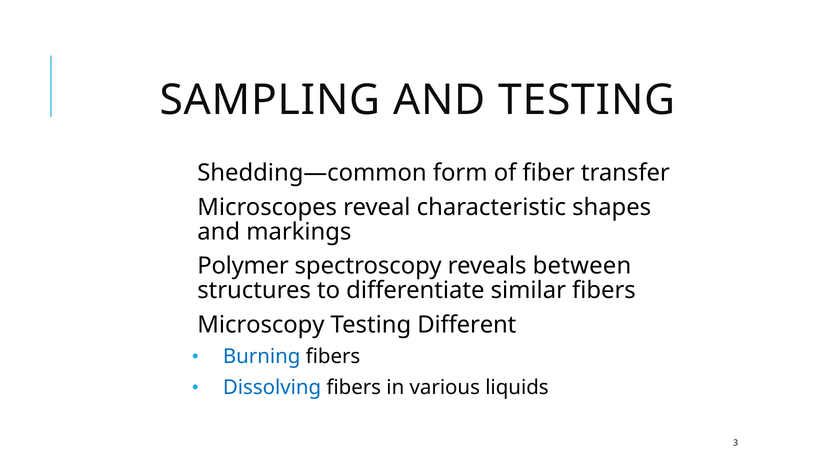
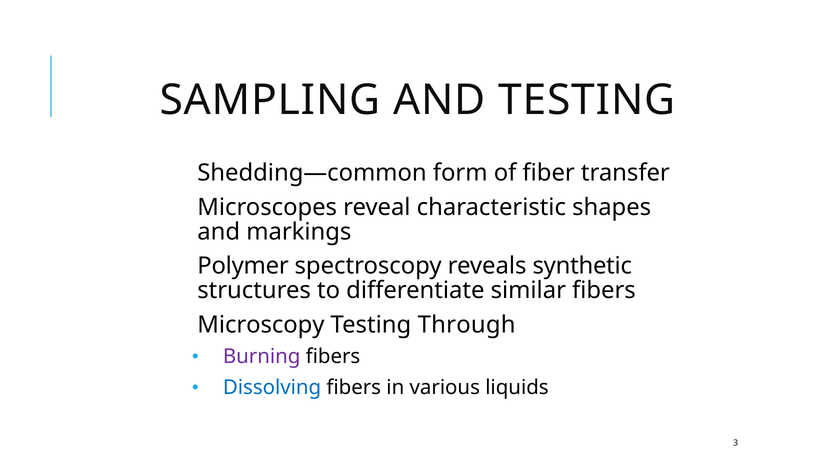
between: between -> synthetic (582, 266)
Different: Different -> Through (467, 325)
Burning colour: blue -> purple (262, 356)
